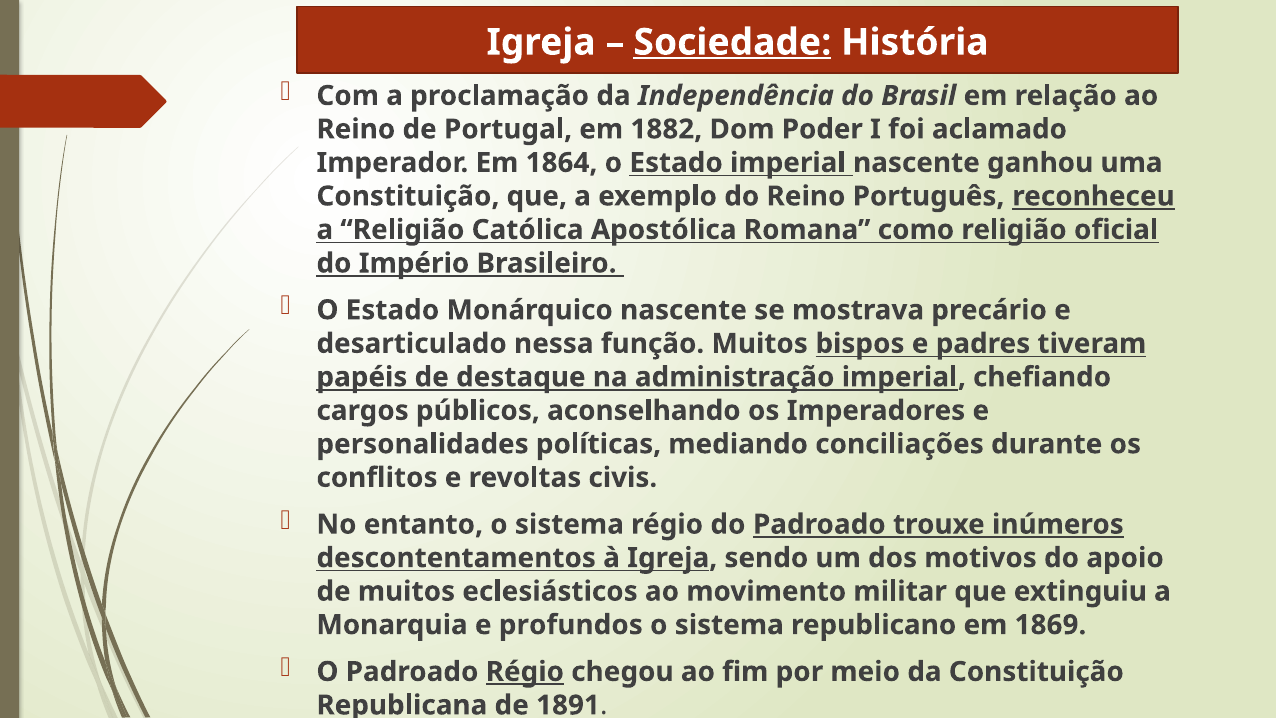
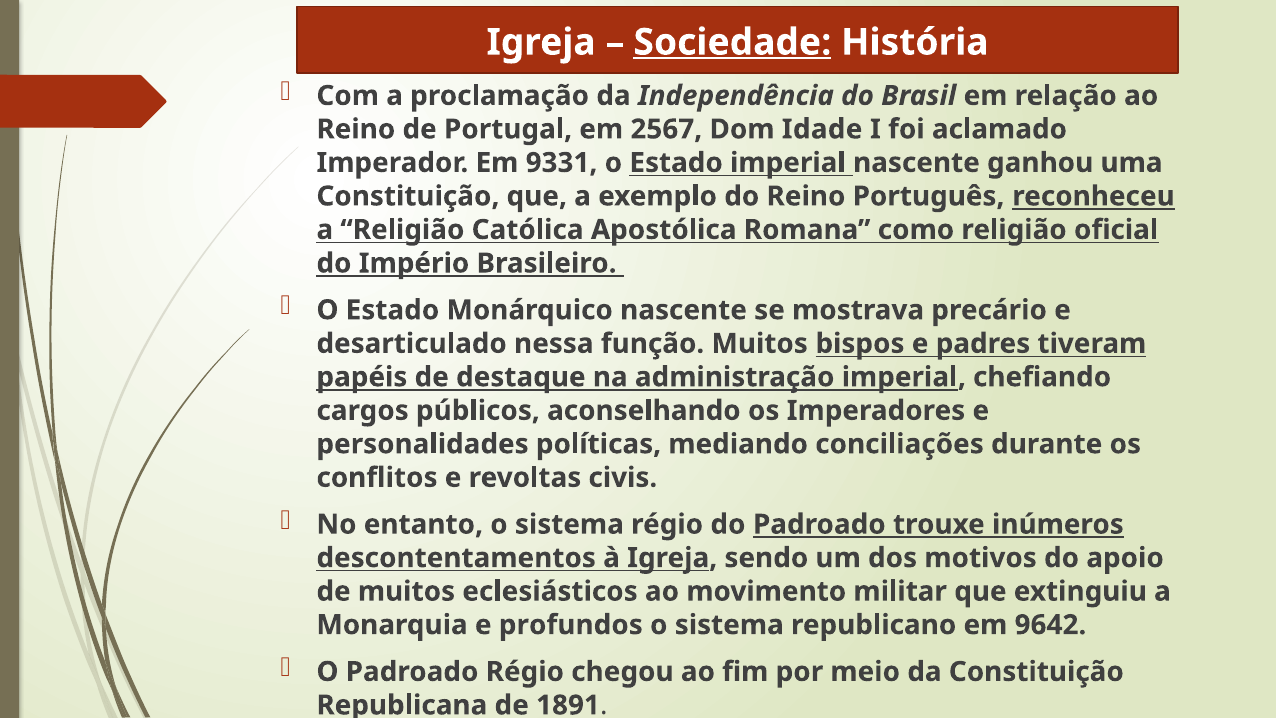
1882: 1882 -> 2567 (666, 129)
Poder: Poder -> Idade (822, 129)
1864: 1864 -> 9331 (561, 163)
1869: 1869 -> 9642 (1050, 625)
Régio underline: present -> none (525, 672)
